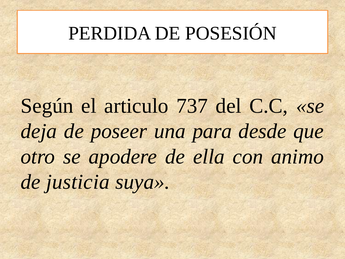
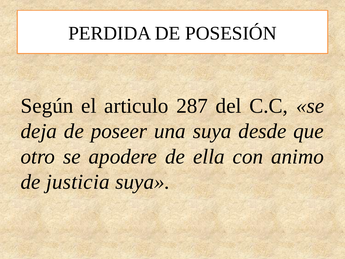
737: 737 -> 287 (192, 106)
una para: para -> suya (212, 131)
